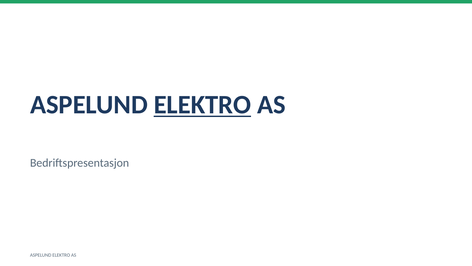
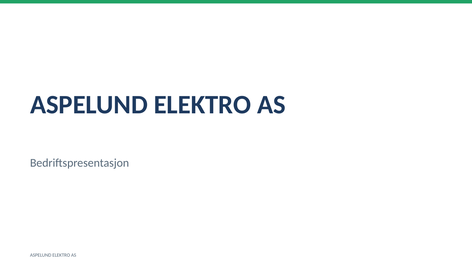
ELEKTRO underline: present -> none (202, 105)
